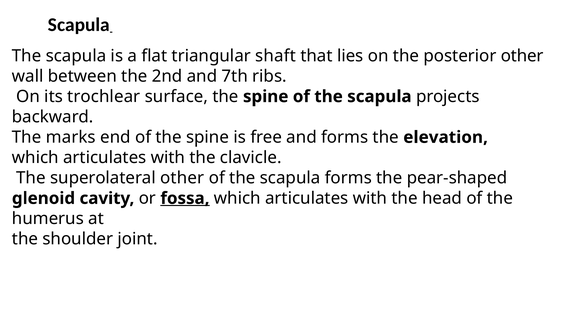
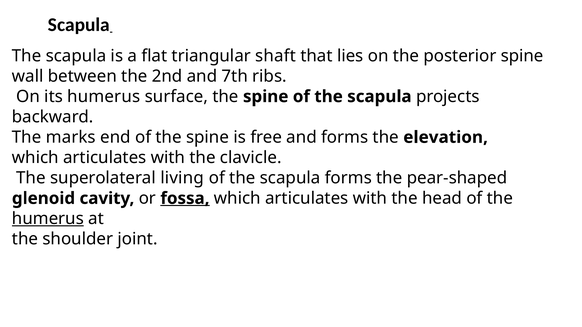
posterior other: other -> spine (522, 56)
its trochlear: trochlear -> humerus (104, 97)
superolateral other: other -> living (182, 178)
humerus underline: none -> present (48, 219)
